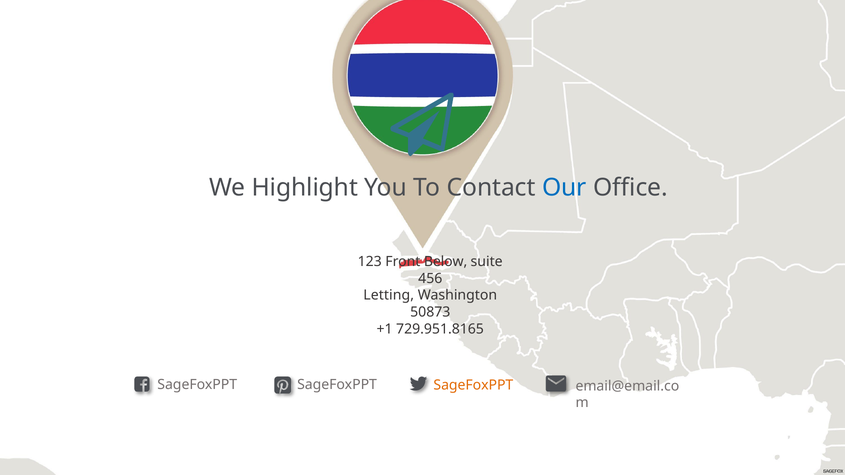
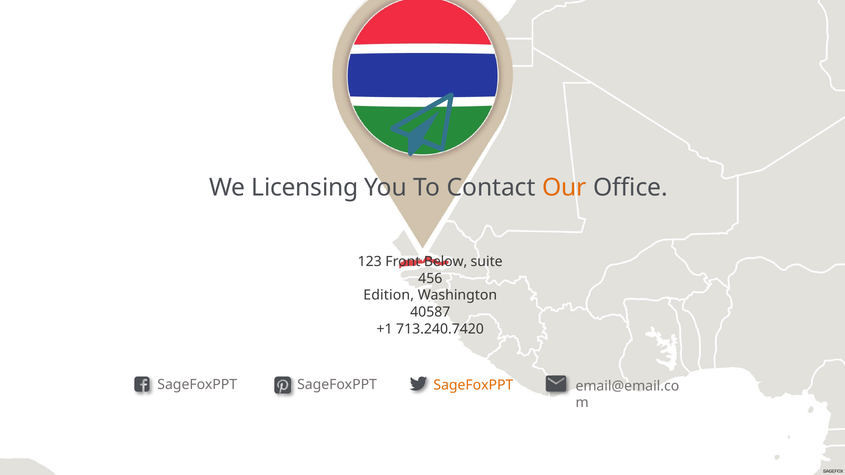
Highlight: Highlight -> Licensing (305, 188)
Our colour: blue -> orange (564, 188)
Letting: Letting -> Edition (389, 295)
50873: 50873 -> 40587 (430, 312)
729.951.8165: 729.951.8165 -> 713.240.7420 (440, 329)
